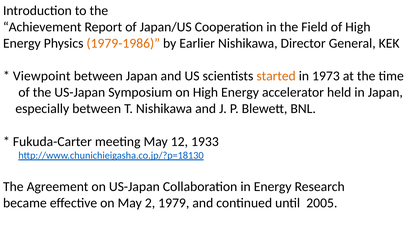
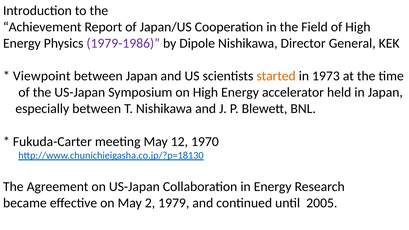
1979-1986 colour: orange -> purple (123, 43)
Earlier: Earlier -> Dipole (197, 43)
1933: 1933 -> 1970 (205, 142)
